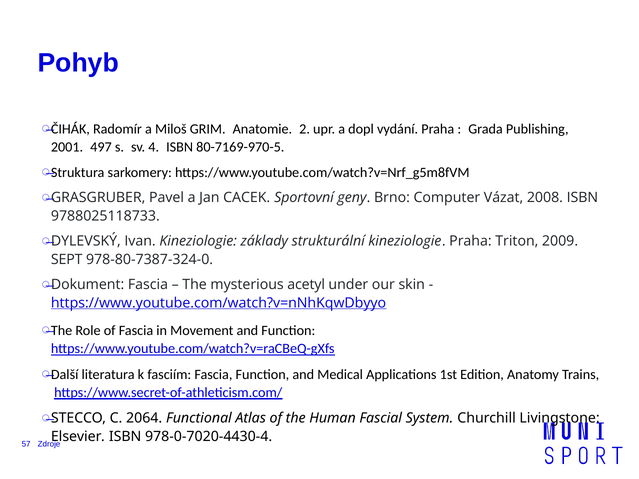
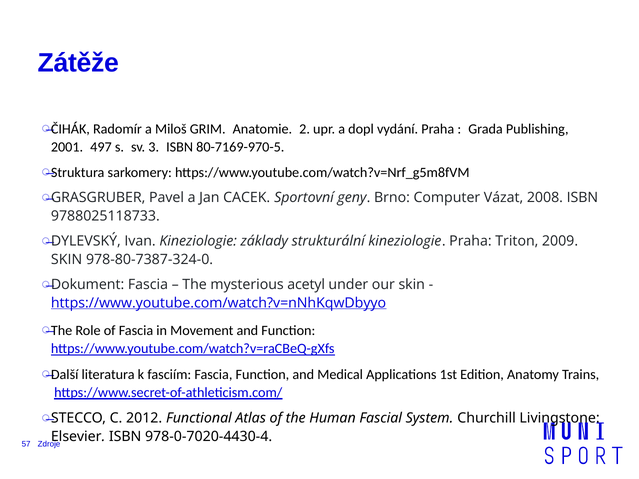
Pohyb: Pohyb -> Zátěže (78, 63)
4: 4 -> 3 (154, 147)
SEPT: SEPT -> SKIN (67, 259)
2064: 2064 -> 2012 (144, 418)
